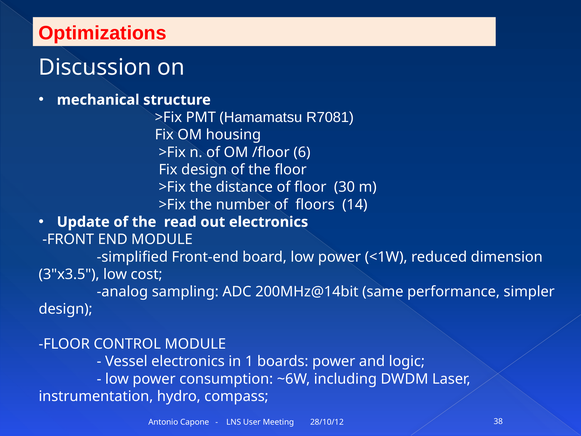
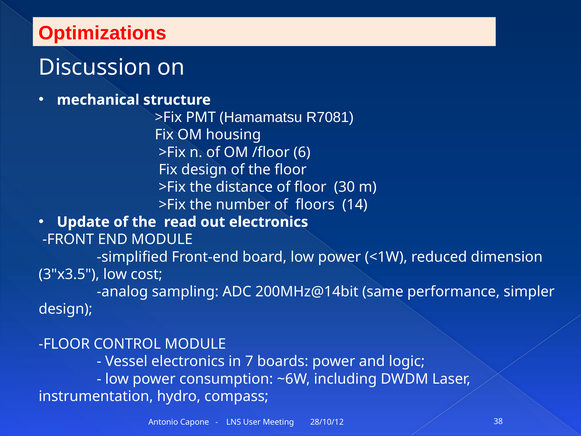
1: 1 -> 7 (249, 361)
